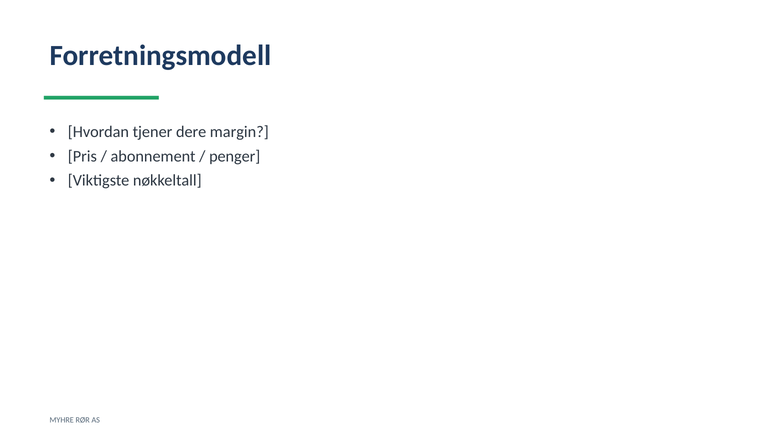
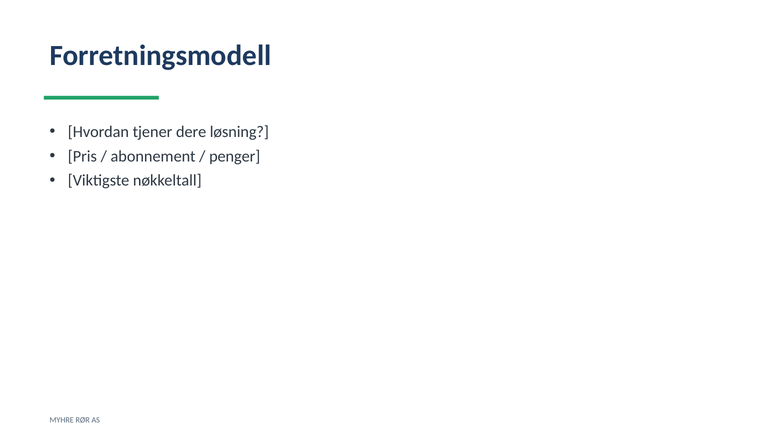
margin: margin -> løsning (239, 132)
